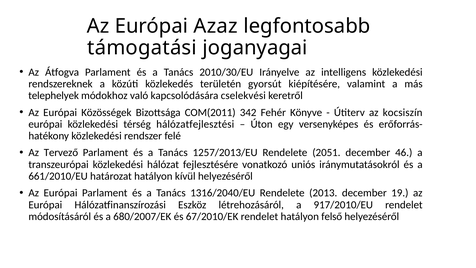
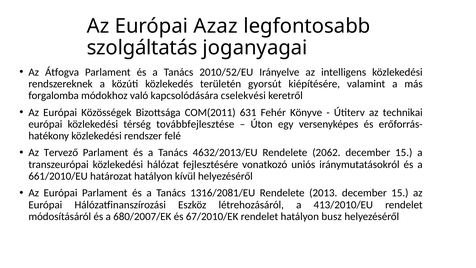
támogatási: támogatási -> szolgáltatás (142, 48)
2010/30/EU: 2010/30/EU -> 2010/52/EU (226, 72)
telephelyek: telephelyek -> forgalomba (54, 96)
342: 342 -> 631 (248, 112)
kocsiszín: kocsiszín -> technikai (403, 112)
hálózatfejlesztési: hálózatfejlesztési -> továbbfejlesztése (195, 124)
1257/2013/EU: 1257/2013/EU -> 4632/2013/EU (225, 153)
2051: 2051 -> 2062 (326, 153)
46: 46 -> 15 (404, 153)
1316/2040/EU: 1316/2040/EU -> 1316/2081/EU (223, 193)
2013 december 19: 19 -> 15 (400, 193)
917/2010/EU: 917/2010/EU -> 413/2010/EU (343, 205)
felső: felső -> busz (332, 216)
